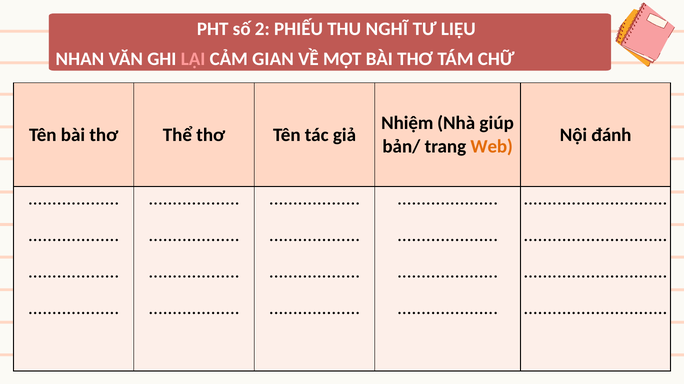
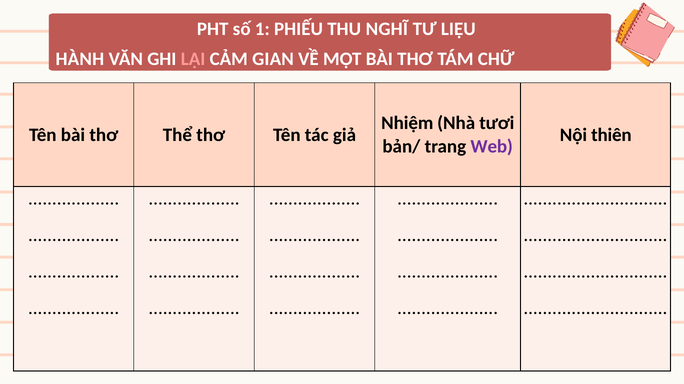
2: 2 -> 1 (262, 29)
NHAN: NHAN -> HÀNH (80, 59)
giúp: giúp -> tươi (497, 123)
đánh: đánh -> thiên (611, 135)
Web colour: orange -> purple (492, 147)
